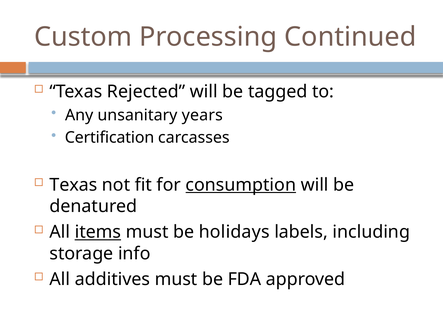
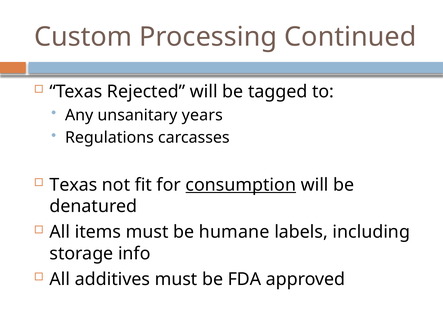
Certification: Certification -> Regulations (109, 138)
items underline: present -> none (98, 232)
holidays: holidays -> humane (234, 232)
